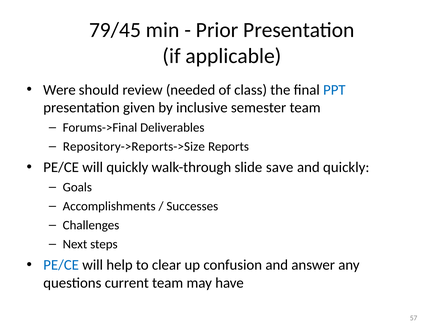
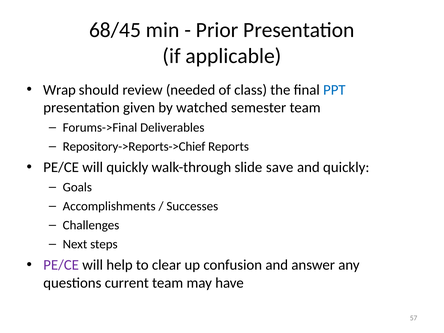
79/45: 79/45 -> 68/45 (115, 30)
Were: Were -> Wrap (59, 90)
inclusive: inclusive -> watched (202, 108)
Repository->Reports->Size: Repository->Reports->Size -> Repository->Reports->Chief (134, 147)
PE/CE colour: blue -> purple (61, 265)
